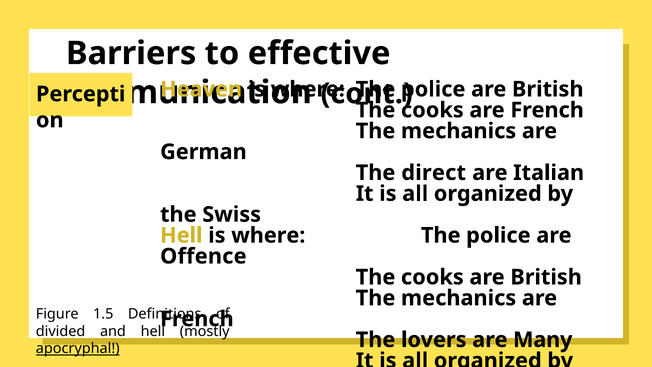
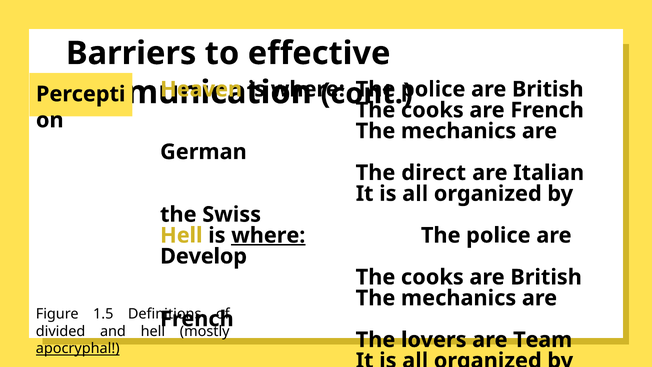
where underline: none -> present (268, 235)
Offence: Offence -> Develop (204, 256)
Many: Many -> Team (543, 340)
